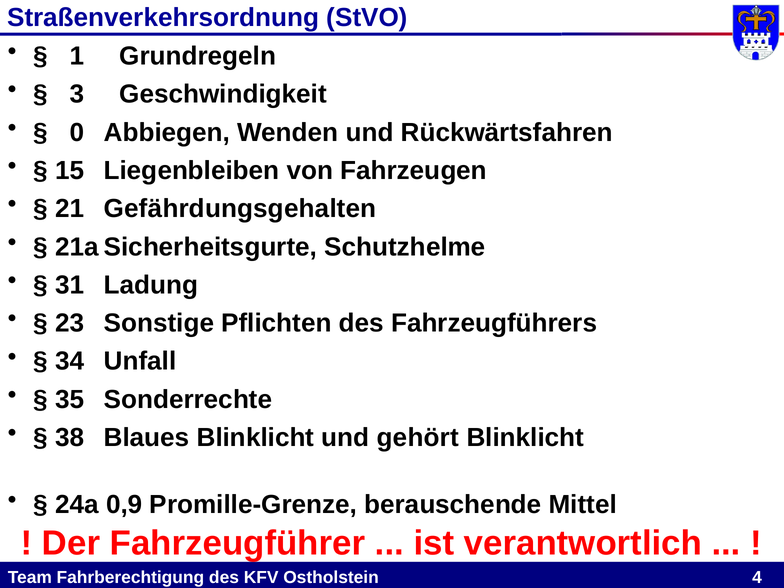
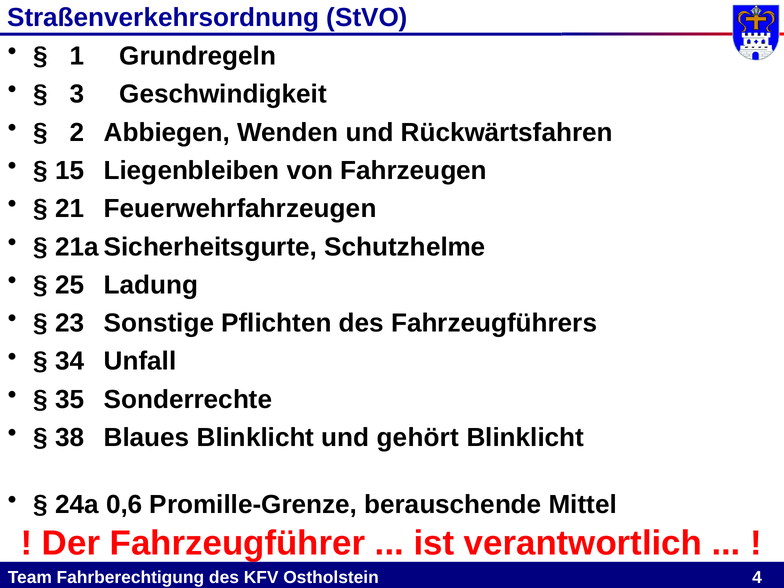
0: 0 -> 2 (77, 132)
Gefährdungsgehalten: Gefährdungsgehalten -> Feuerwehrfahrzeugen (240, 209)
31: 31 -> 25 (70, 285)
0,9: 0,9 -> 0,6 (124, 505)
